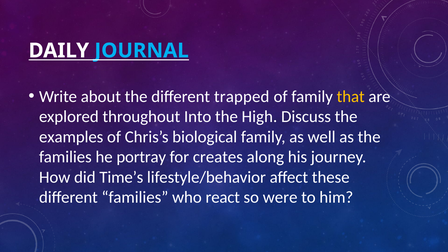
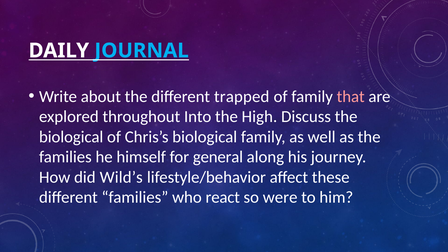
that colour: yellow -> pink (351, 97)
examples: examples -> biological (71, 137)
portray: portray -> himself (141, 157)
creates: creates -> general (218, 157)
Time’s: Time’s -> Wild’s (121, 177)
